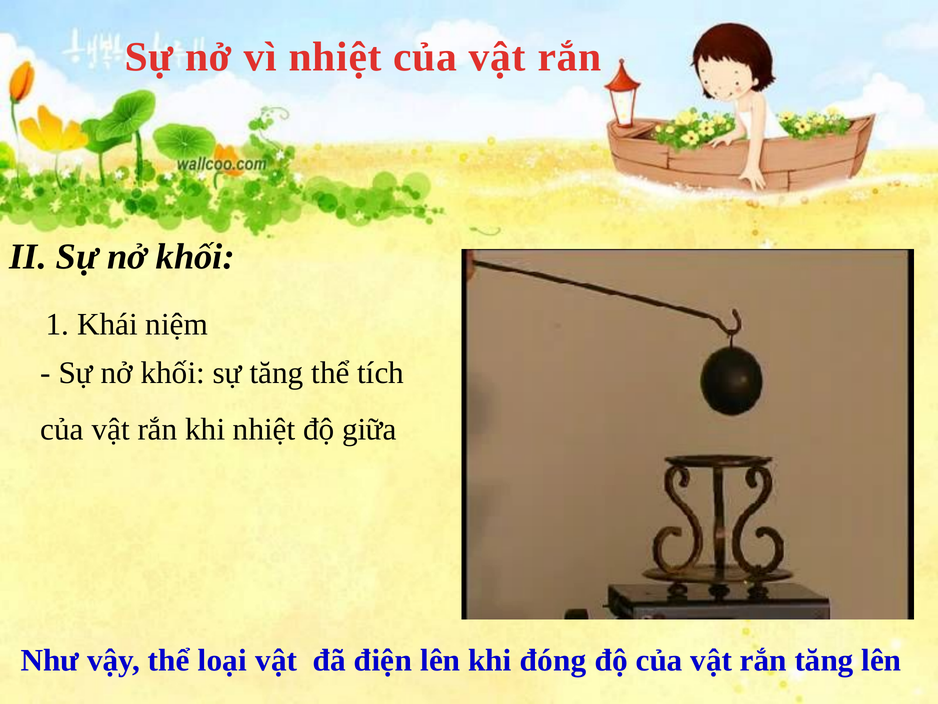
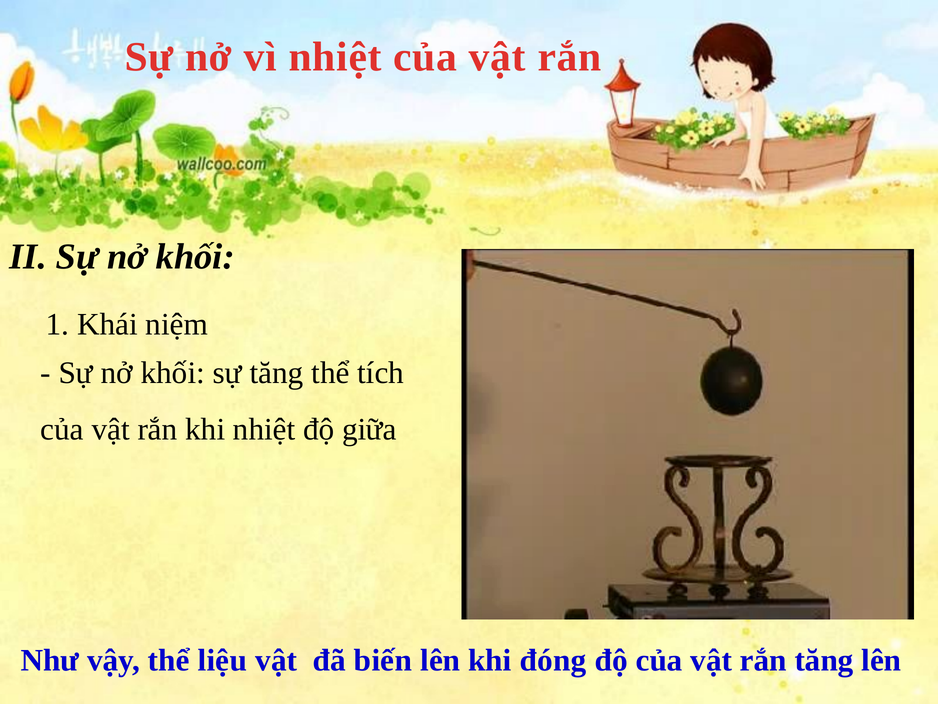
loại: loại -> liệu (222, 660)
điện: điện -> biến (383, 660)
